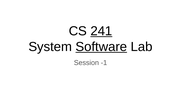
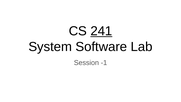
Software underline: present -> none (101, 47)
